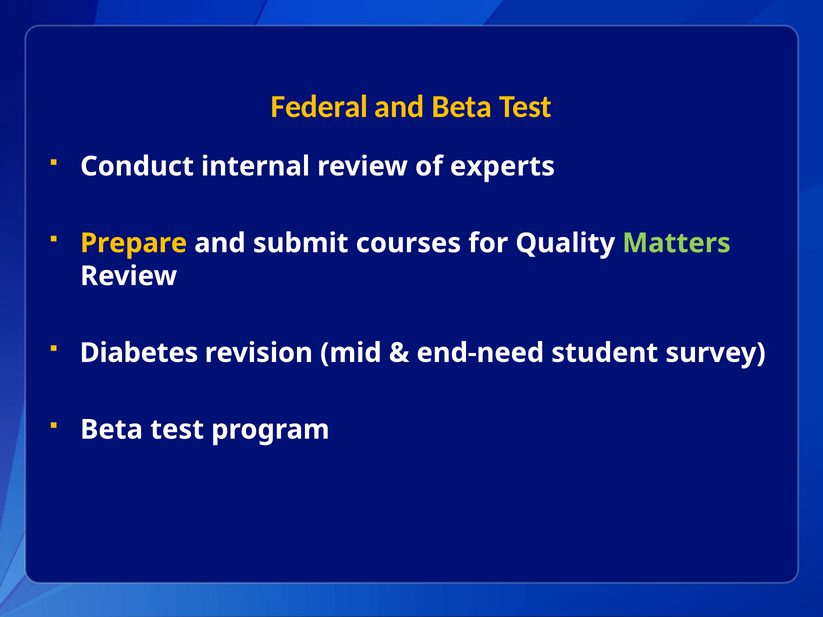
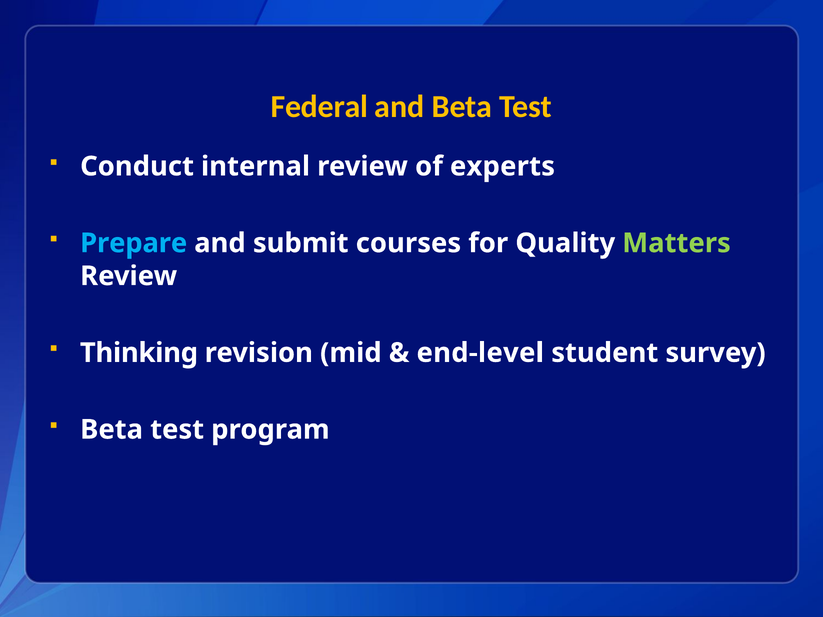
Prepare colour: yellow -> light blue (134, 243)
Diabetes: Diabetes -> Thinking (139, 353)
end-need: end-need -> end-level (480, 353)
